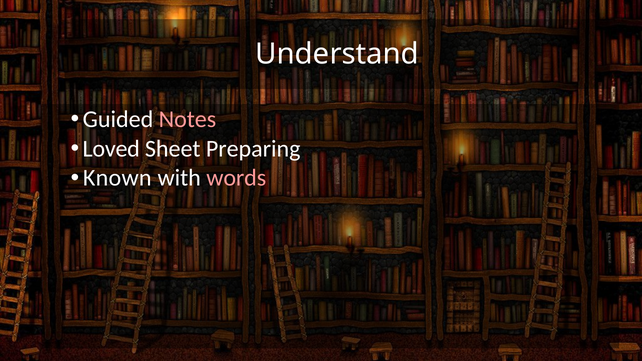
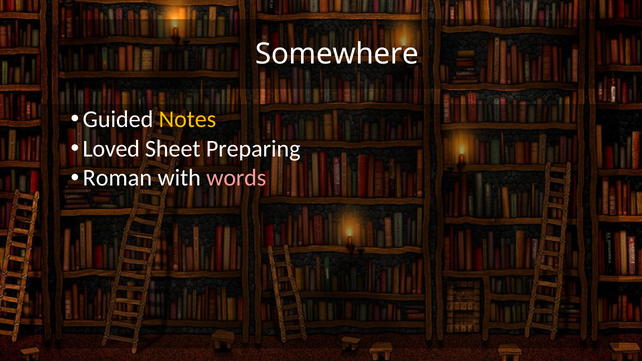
Understand: Understand -> Somewhere (337, 54)
Notes colour: pink -> yellow (187, 119)
Known: Known -> Roman (117, 178)
